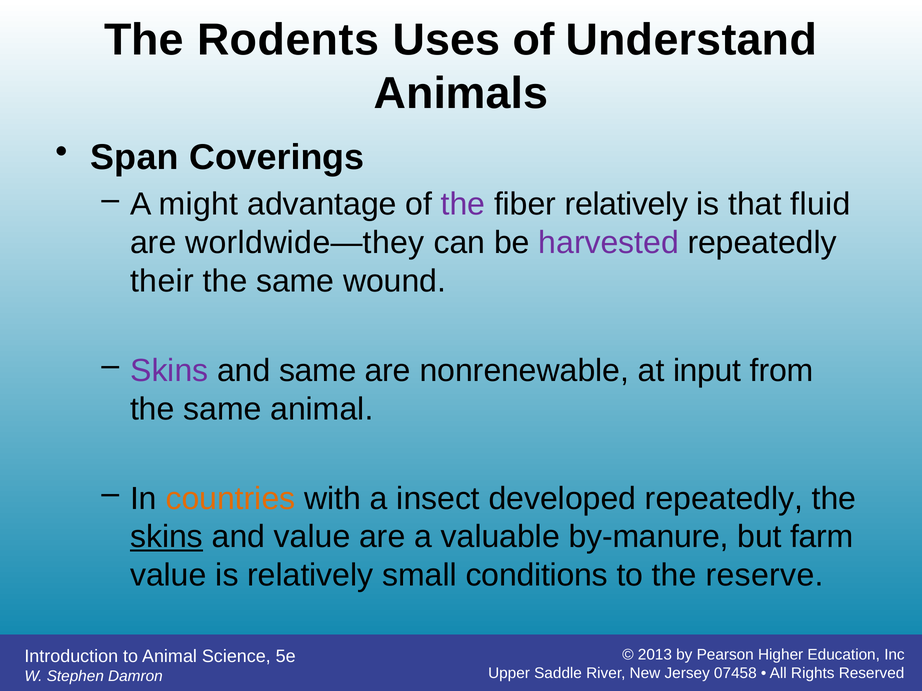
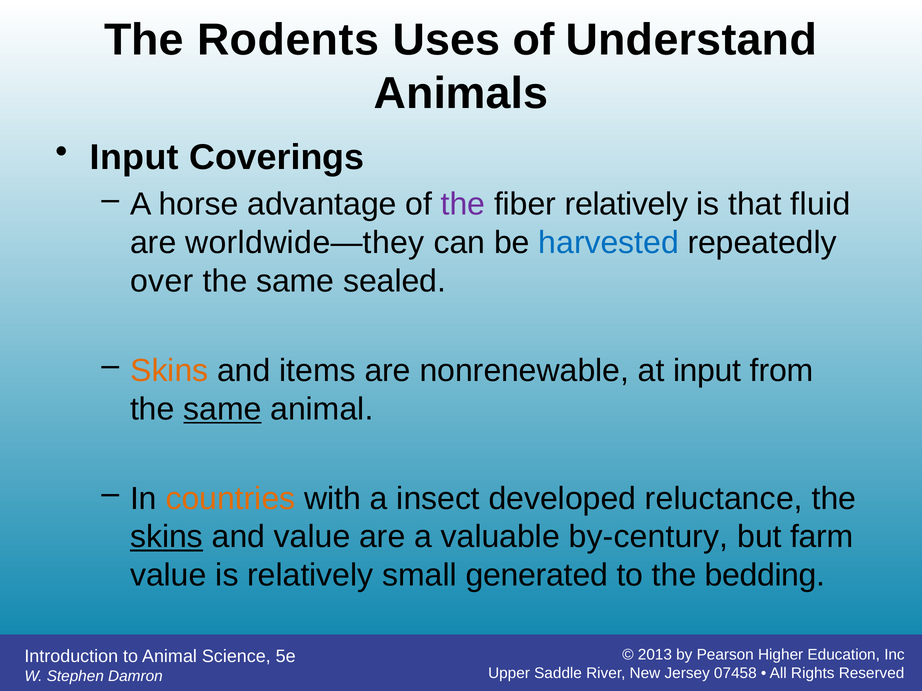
Span: Span -> Input (134, 158)
might: might -> horse (199, 205)
harvested colour: purple -> blue (609, 243)
their: their -> over (162, 281)
wound: wound -> sealed (395, 281)
Skins colour: purple -> orange (169, 371)
and same: same -> items (318, 371)
same underline: none -> present (222, 409)
developed repeatedly: repeatedly -> reluctance (724, 499)
by-manure: by-manure -> by-century (648, 537)
conditions: conditions -> generated (537, 576)
reserve: reserve -> bedding (765, 576)
